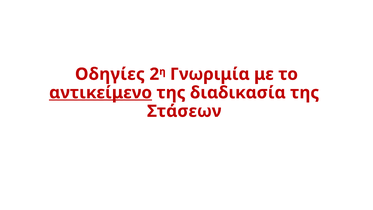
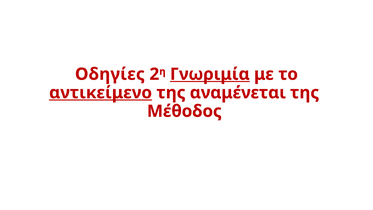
Γνωριμία underline: none -> present (210, 74)
διαδικασία: διαδικασία -> αναμένεται (238, 93)
Στάσεων: Στάσεων -> Μέθοδος (184, 111)
